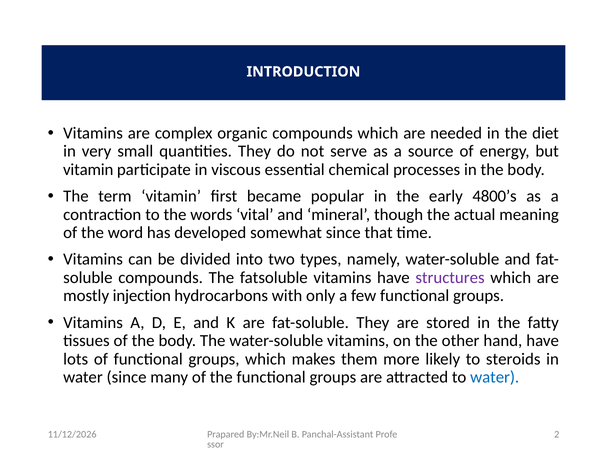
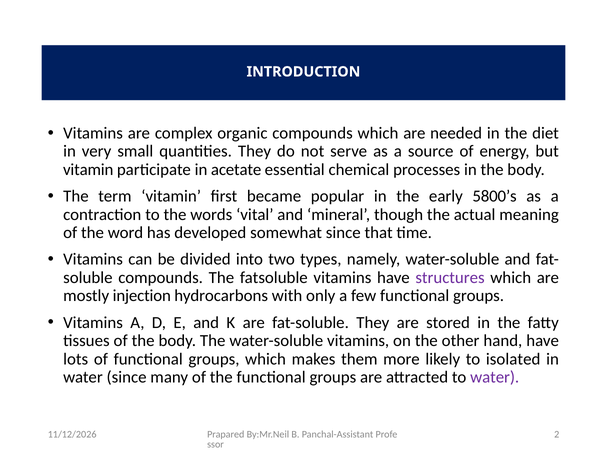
viscous: viscous -> acetate (236, 170)
4800’s: 4800’s -> 5800’s (495, 196)
steroids: steroids -> isolated (513, 359)
water colour: blue -> purple (495, 377)
